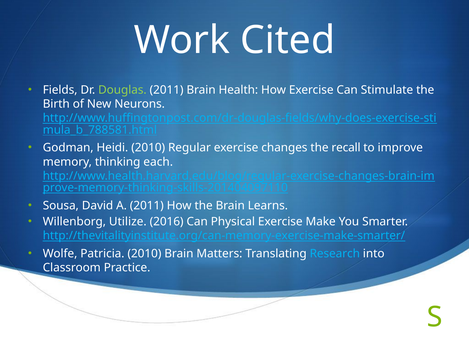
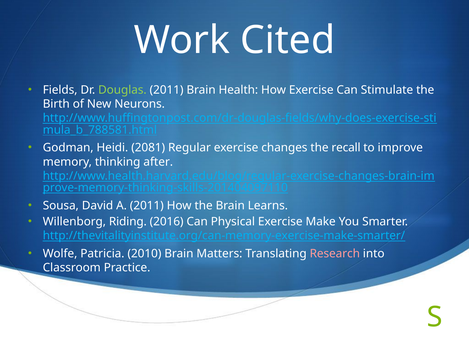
Heidi 2010: 2010 -> 2081 (148, 148)
each: each -> after (158, 162)
Utilize: Utilize -> Riding (128, 221)
Research colour: light blue -> pink (335, 253)
